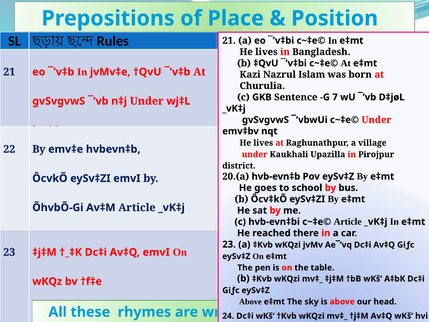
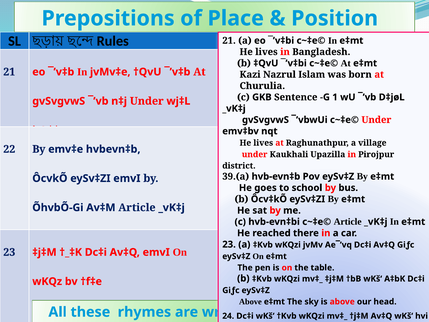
7: 7 -> 1 (335, 97)
20.(a: 20.(a -> 39.(a (236, 176)
